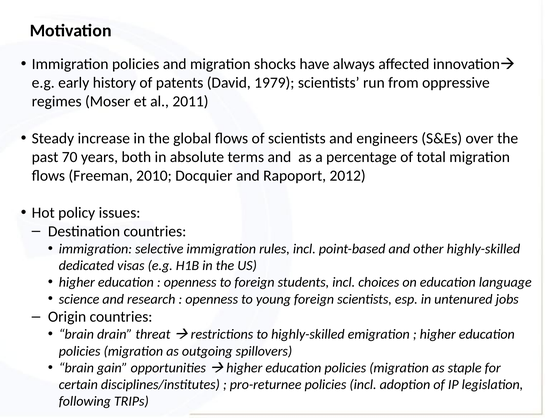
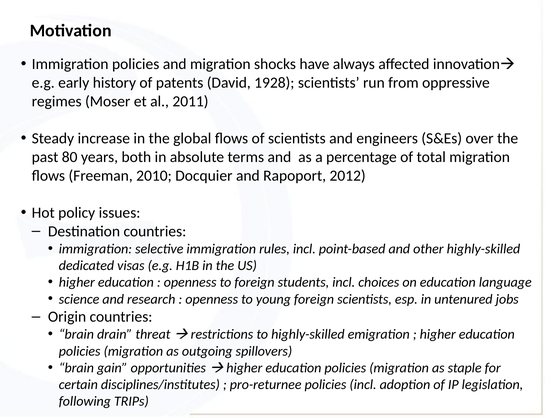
1979: 1979 -> 1928 (274, 83)
70: 70 -> 80 (70, 157)
